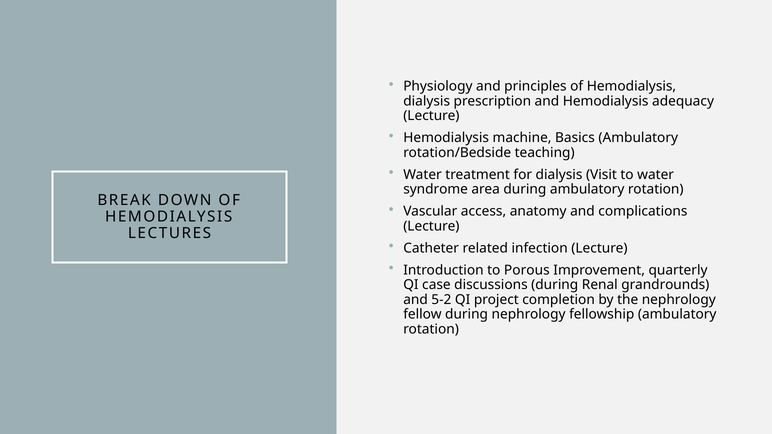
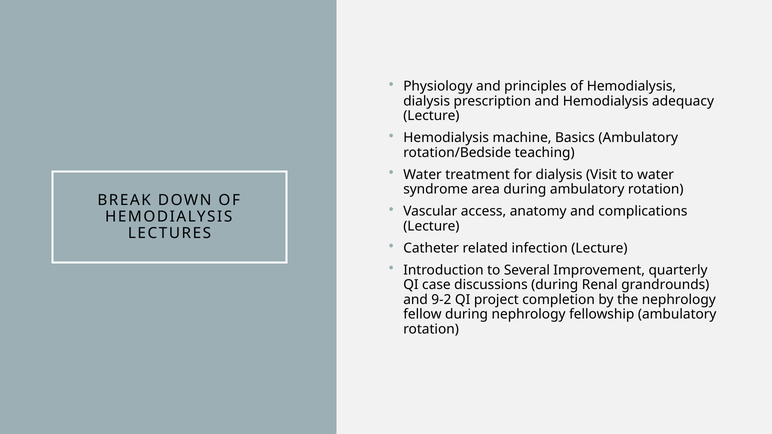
Porous: Porous -> Several (527, 270)
5-2: 5-2 -> 9-2 (441, 300)
